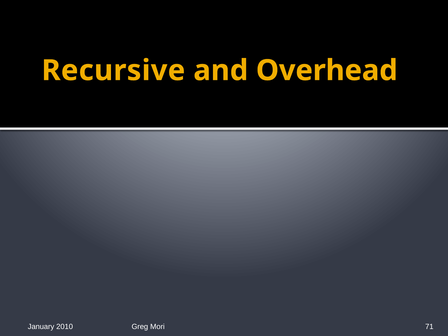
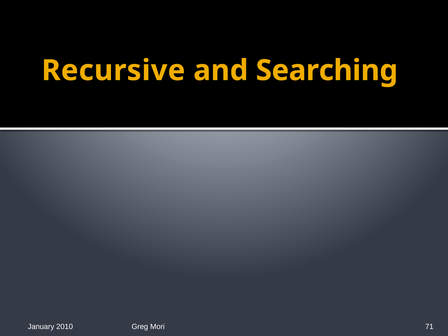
Overhead: Overhead -> Searching (327, 70)
